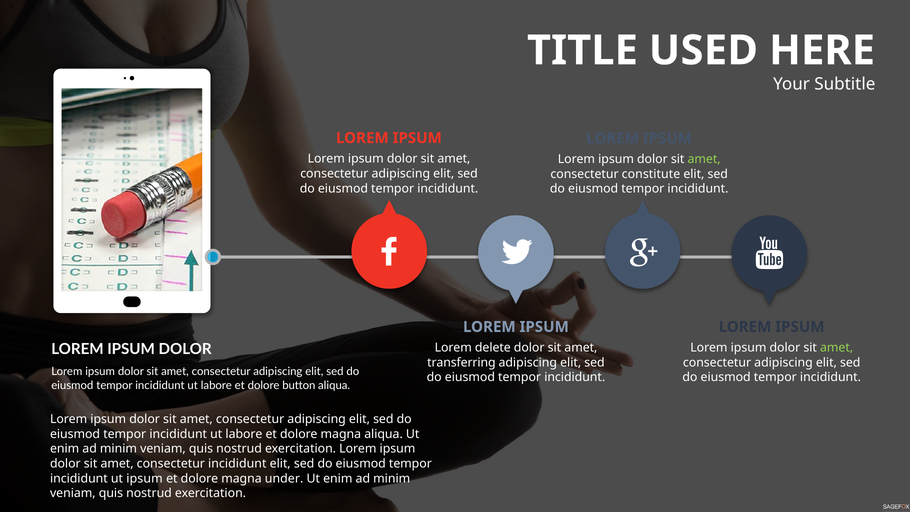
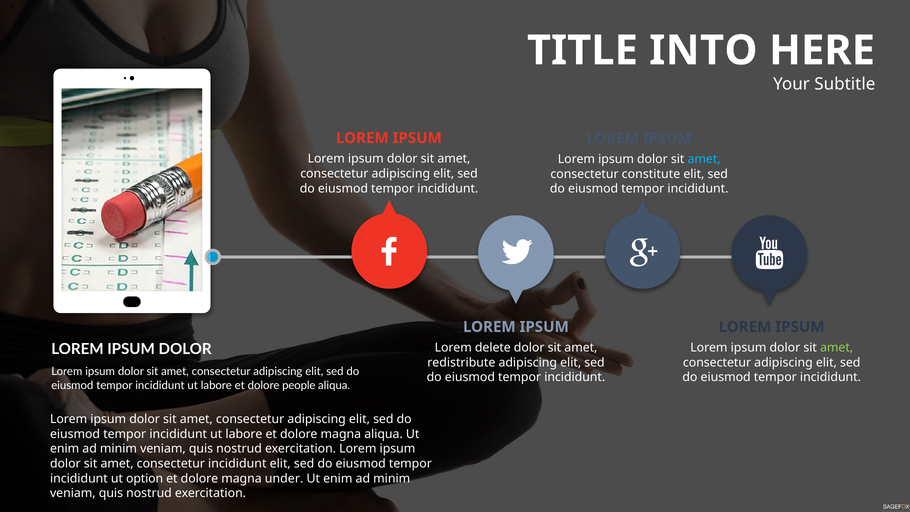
USED: USED -> INTO (703, 51)
amet colour: light green -> light blue (704, 159)
transferring: transferring -> redistribute (461, 362)
button: button -> people (299, 385)
ut ipsum: ipsum -> option (145, 478)
